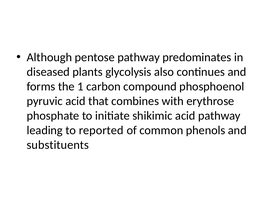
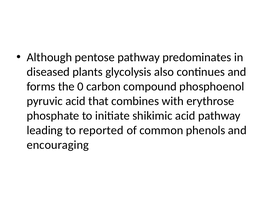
1: 1 -> 0 (80, 87)
substituents: substituents -> encouraging (58, 145)
